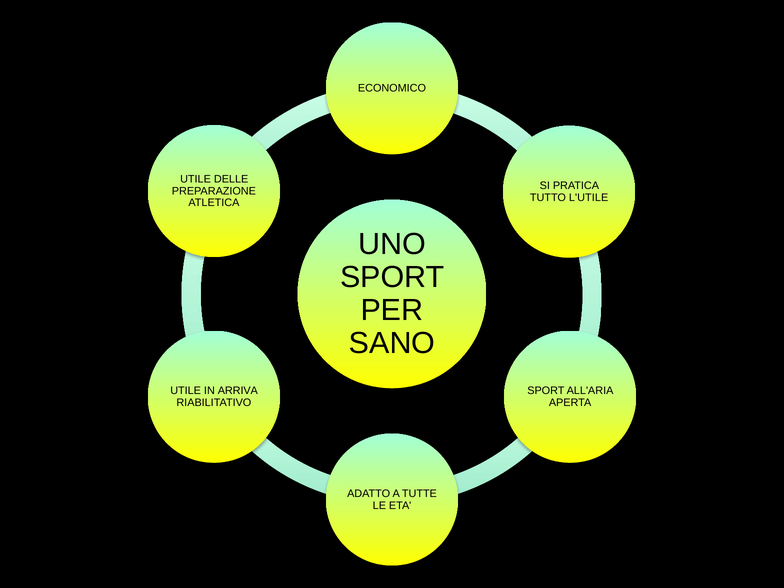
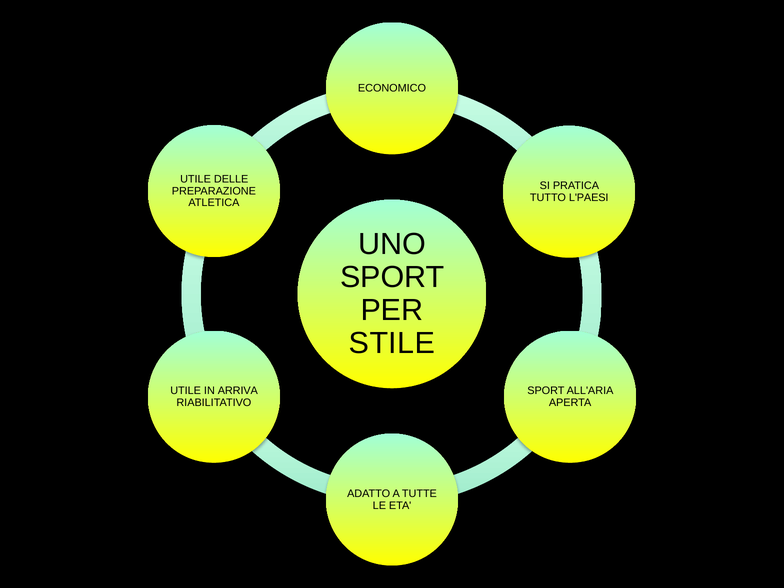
L'UTILE: L'UTILE -> L'PAESI (589, 198)
SANO: SANO -> STILE (392, 343)
